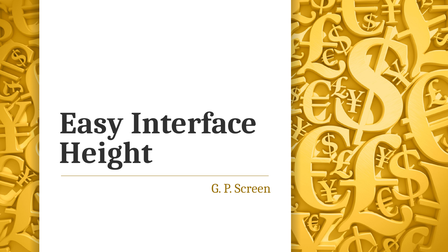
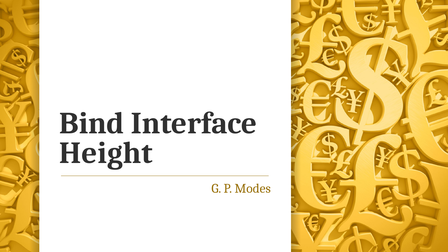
Easy: Easy -> Bind (92, 124)
Screen: Screen -> Modes (253, 189)
